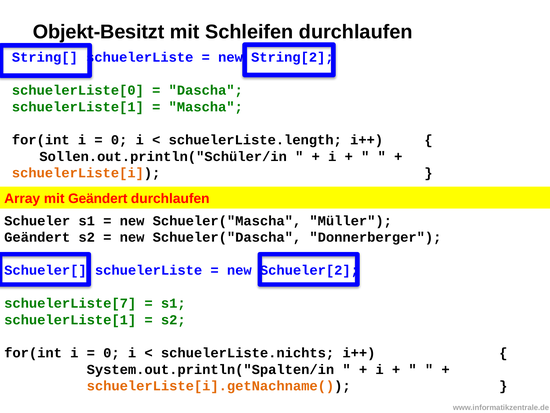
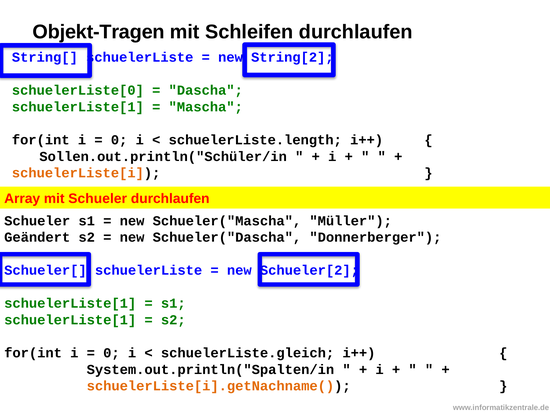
Objekt-Besitzt: Objekt-Besitzt -> Objekt-Tragen (99, 32)
mit Geändert: Geändert -> Schueler (98, 198)
schuelerListe[7: schuelerListe[7 -> schuelerListe[1 (70, 303)
schuelerListe.nichts: schuelerListe.nichts -> schuelerListe.gleich (248, 353)
